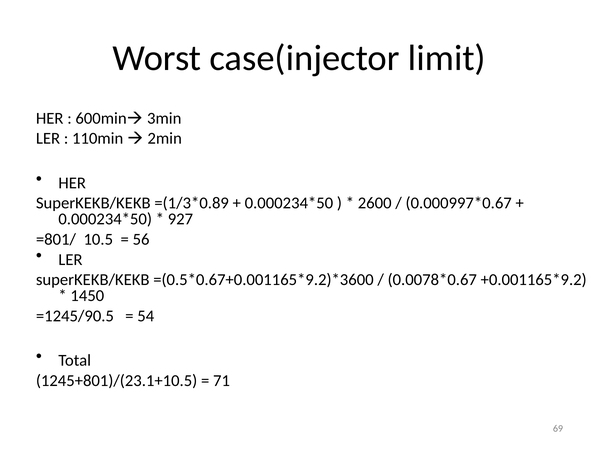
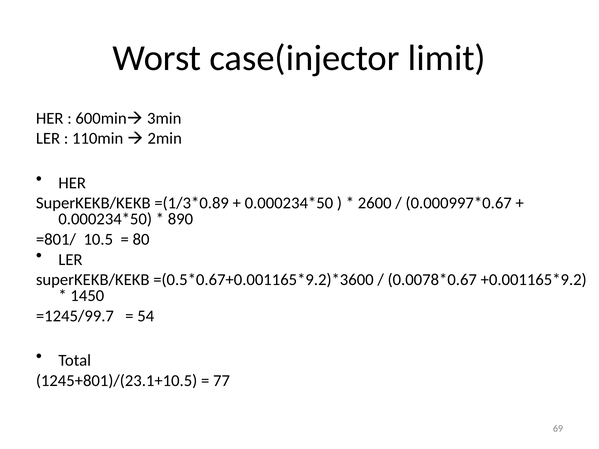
927: 927 -> 890 (180, 219)
56: 56 -> 80 (141, 239)
=1245/90.5: =1245/90.5 -> =1245/99.7 (75, 316)
71: 71 -> 77 (221, 381)
